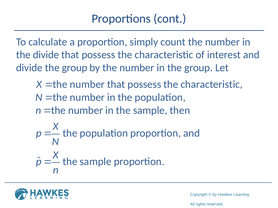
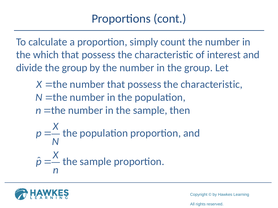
the divide: divide -> which (46, 55)
